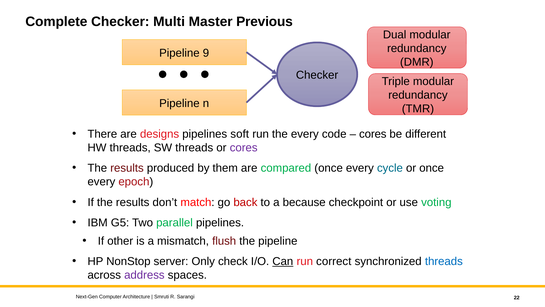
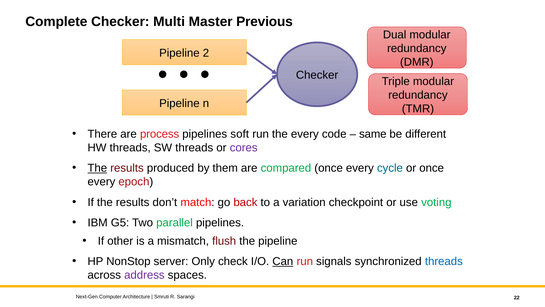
9: 9 -> 2 (206, 53)
designs: designs -> process (160, 134)
cores: cores -> same (373, 134)
The underline: none -> present (97, 168)
because: because -> variation (304, 202)
correct: correct -> signals (334, 261)
